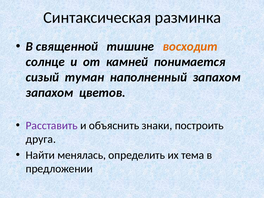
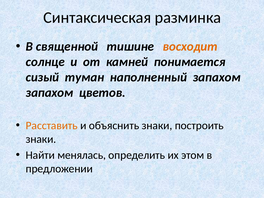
Расставить colour: purple -> orange (52, 126)
друга: друга -> знаки (41, 139)
тема: тема -> этом (193, 155)
